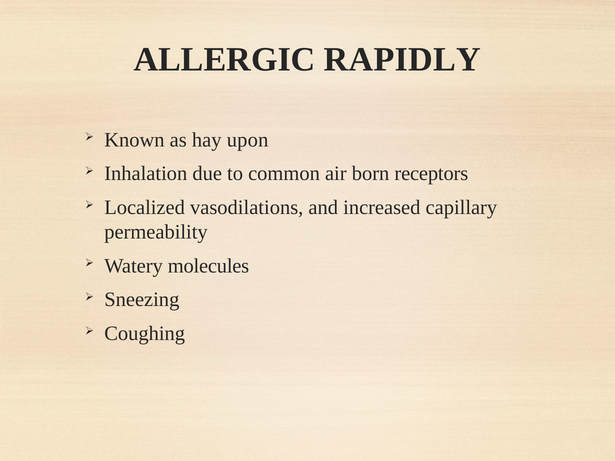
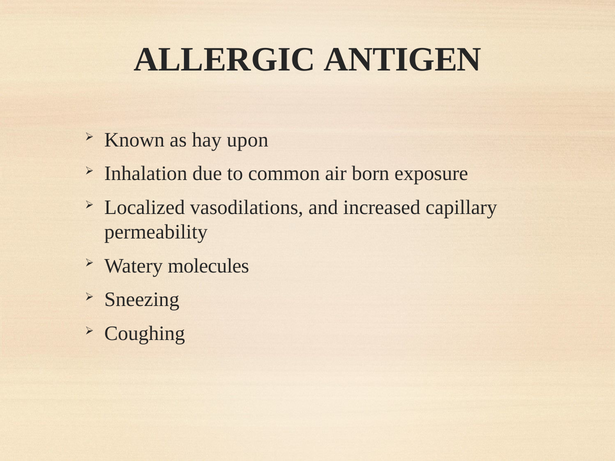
RAPIDLY: RAPIDLY -> ANTIGEN (403, 59)
receptors: receptors -> exposure (431, 174)
